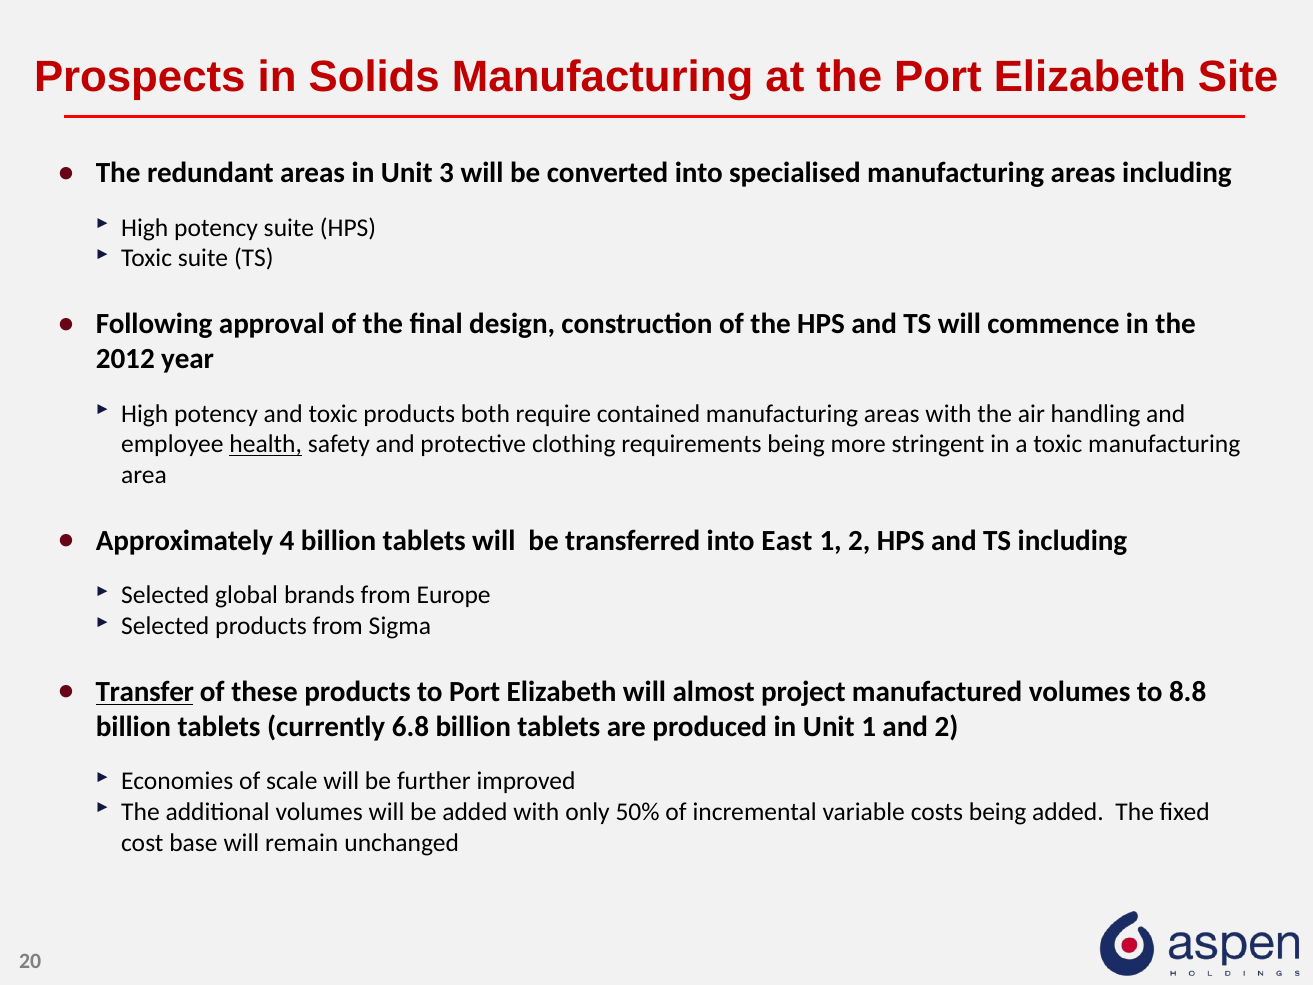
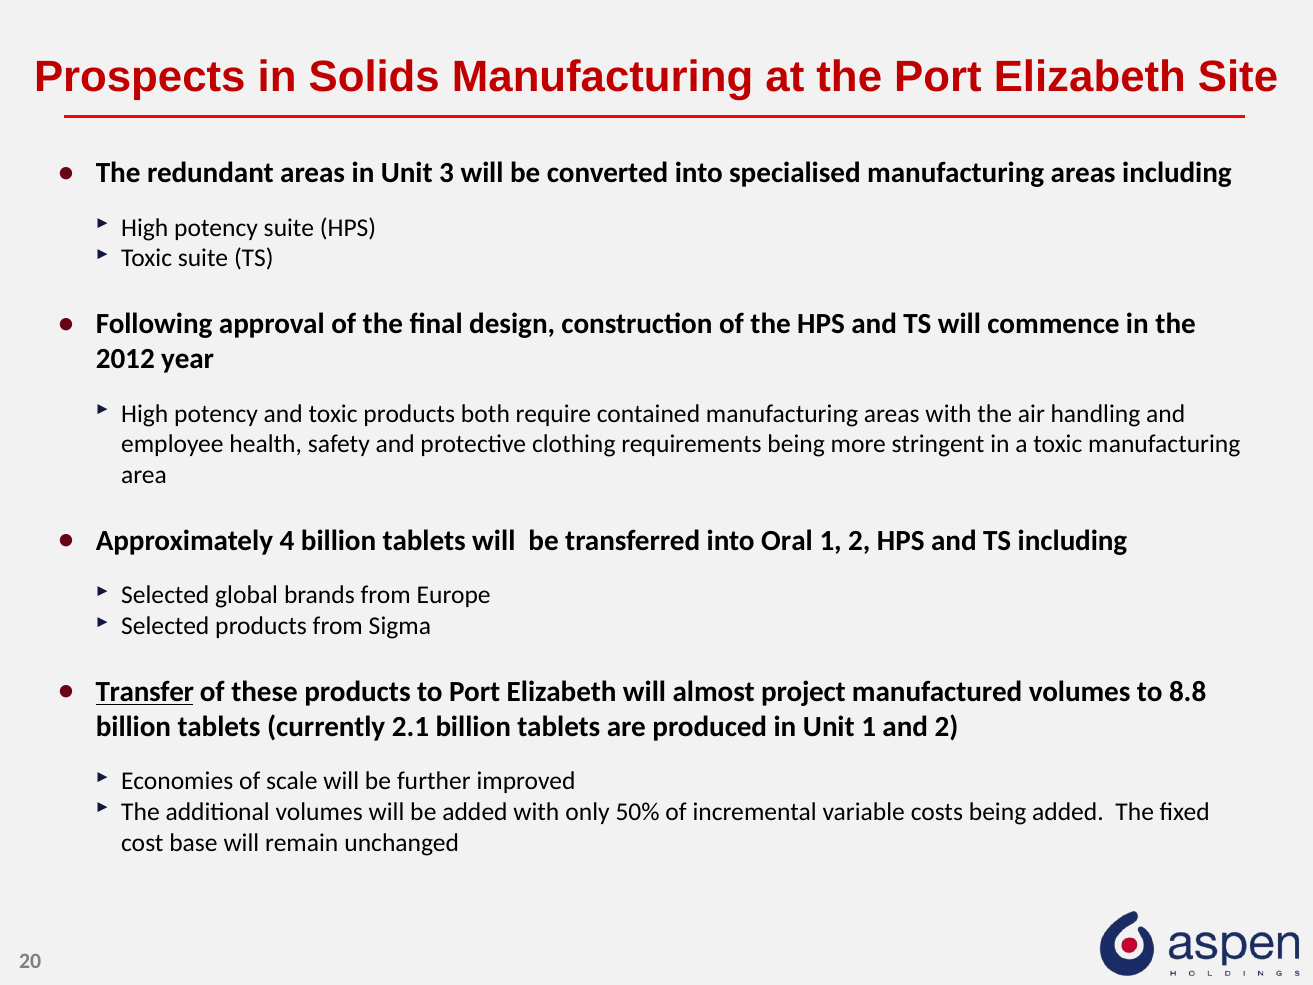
health underline: present -> none (266, 444)
East: East -> Oral (787, 541)
6.8: 6.8 -> 2.1 (410, 727)
